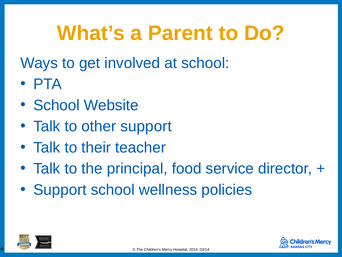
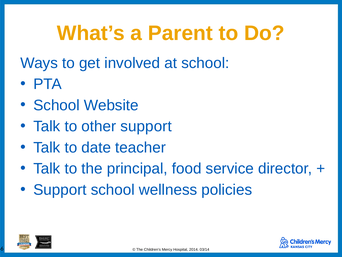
their: their -> date (96, 147)
